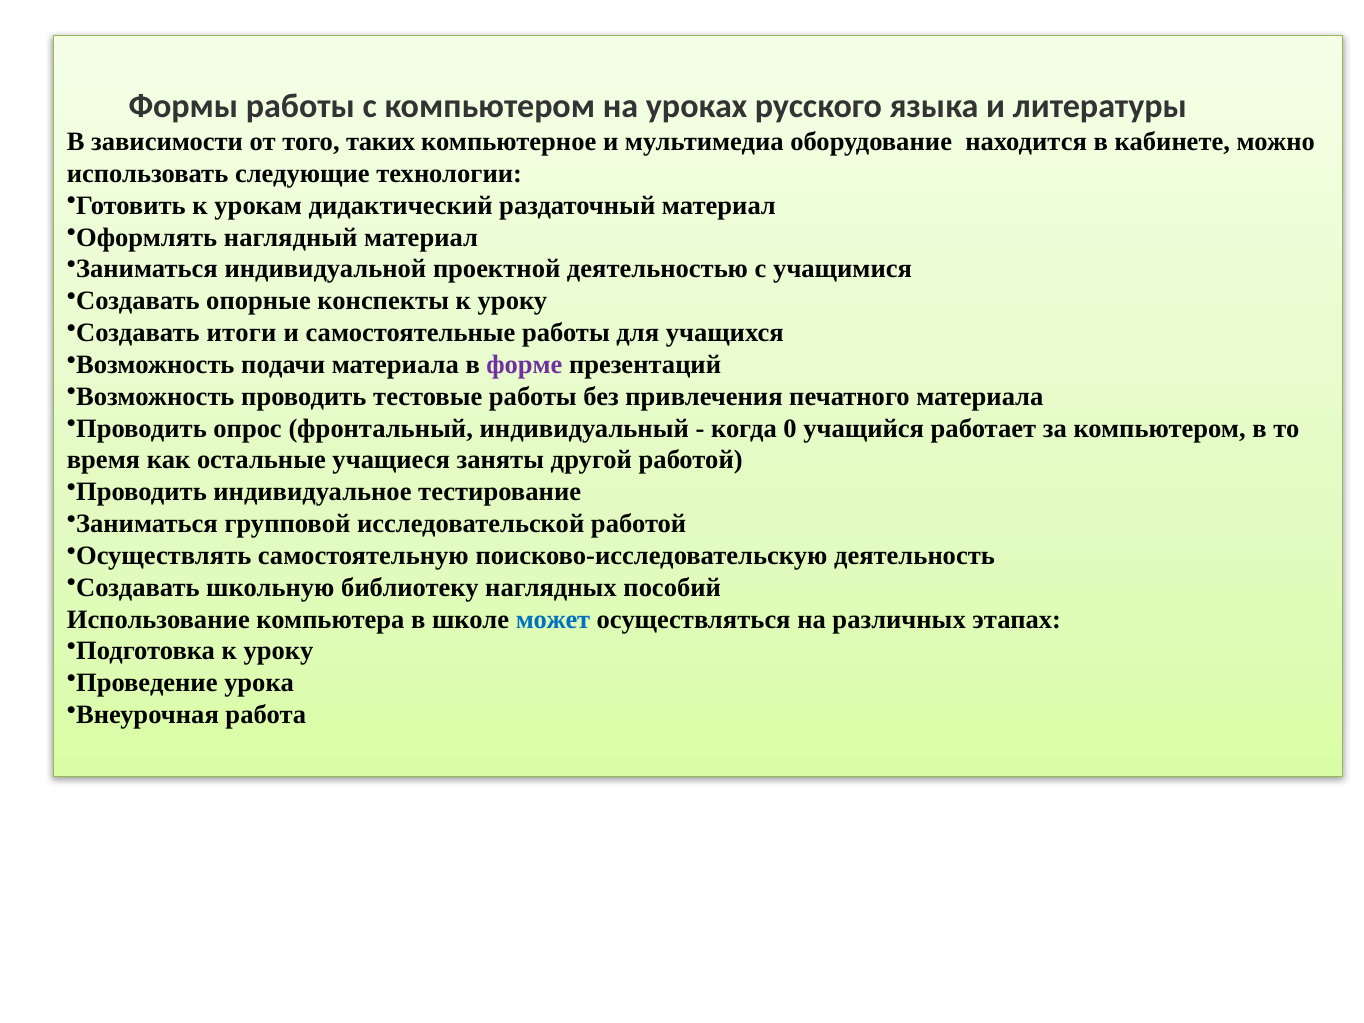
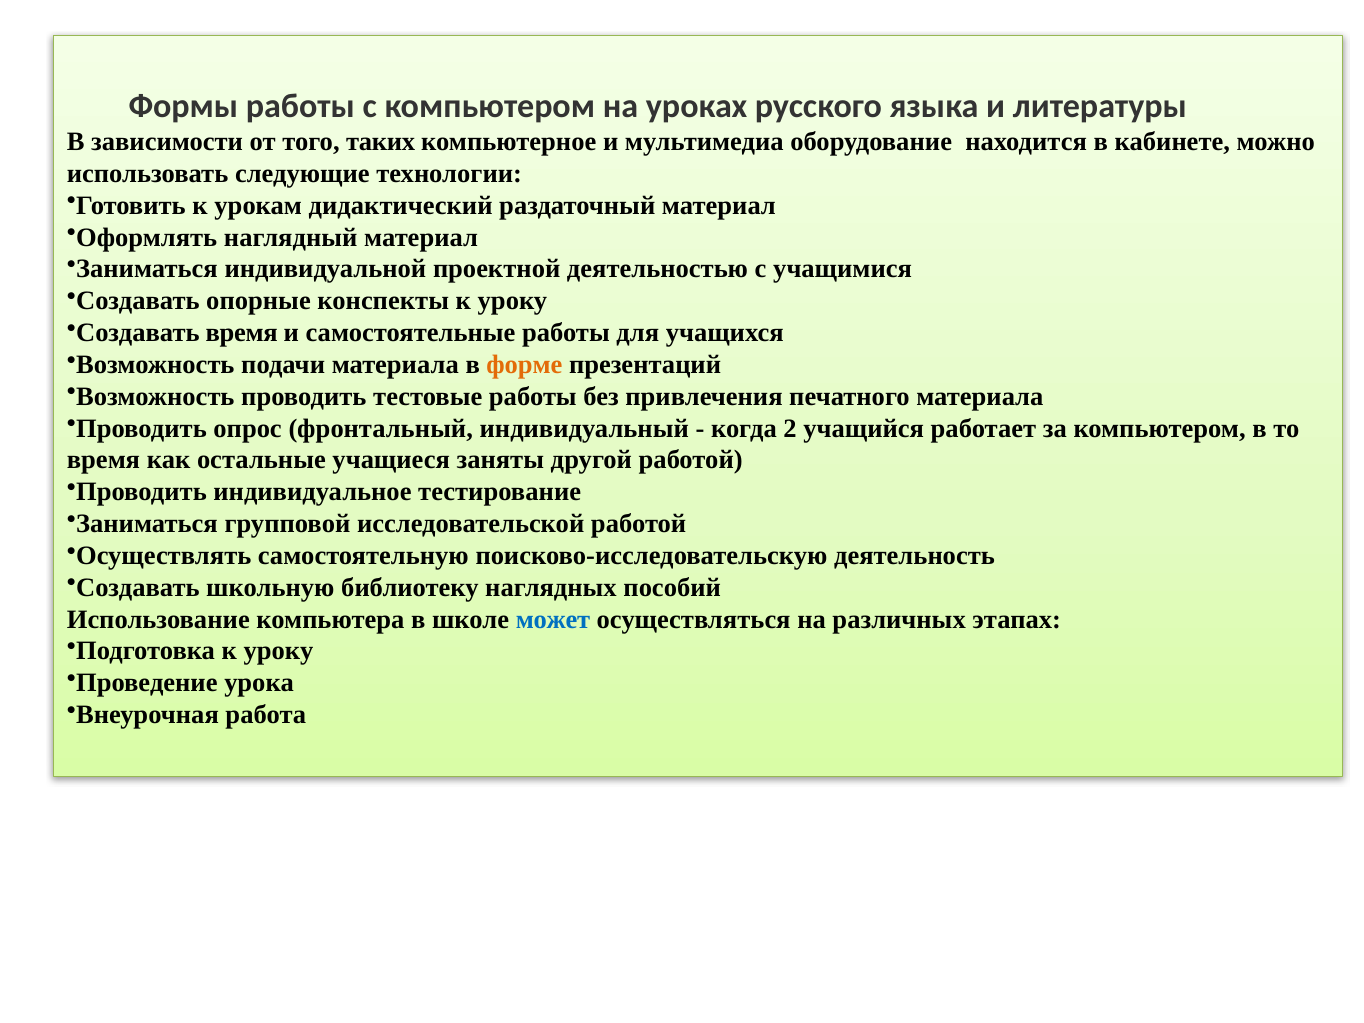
Создавать итоги: итоги -> время (242, 333)
форме colour: purple -> orange (524, 365)
0: 0 -> 2 (790, 428)
